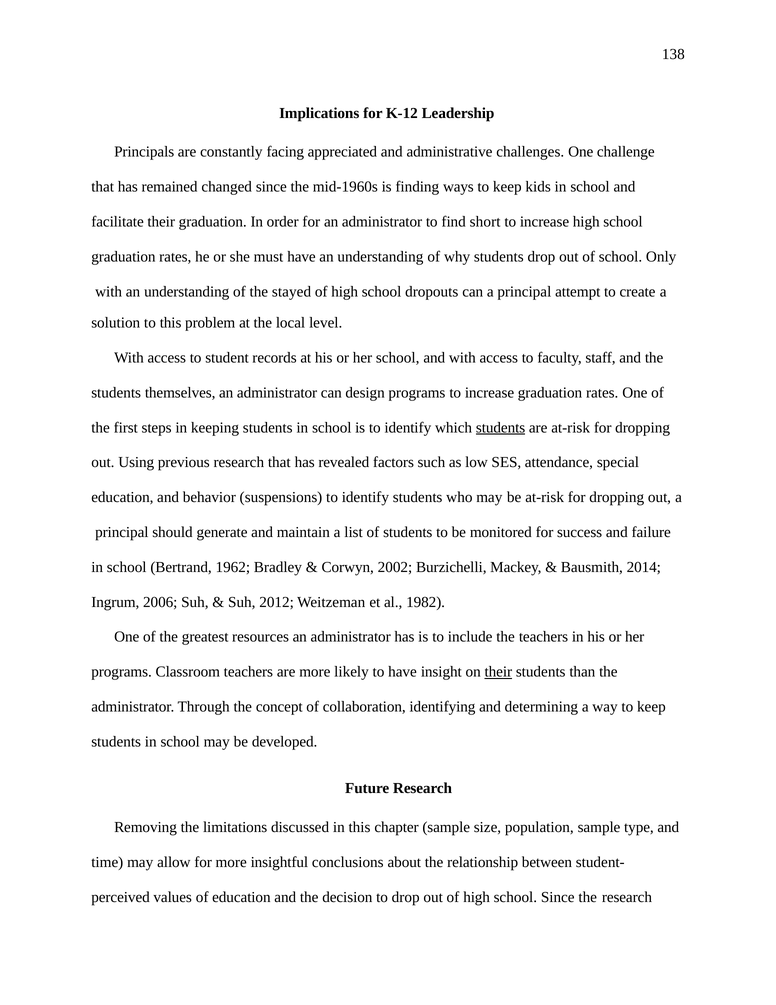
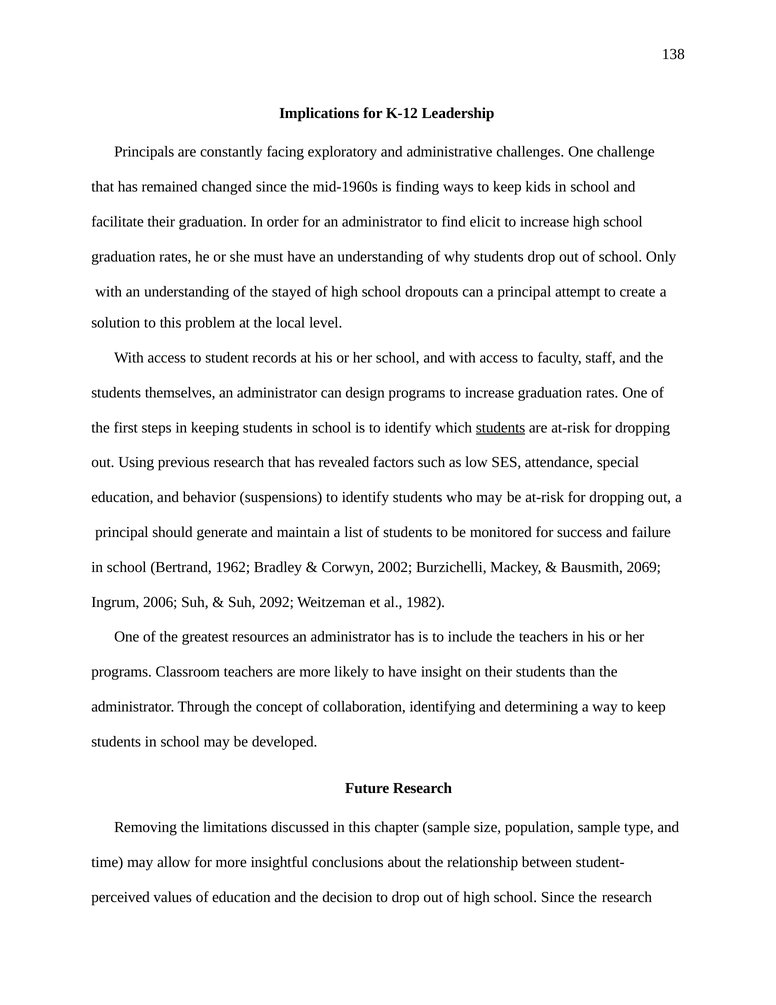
appreciated: appreciated -> exploratory (342, 152)
short: short -> elicit (485, 222)
2014: 2014 -> 2069 (644, 567)
2012: 2012 -> 2092 (277, 602)
their underline: present -> none (498, 671)
